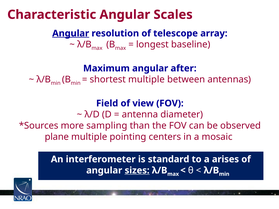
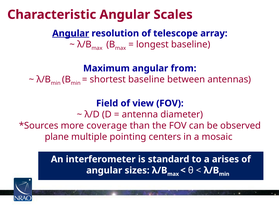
after: after -> from (184, 68)
shortest multiple: multiple -> baseline (146, 80)
sampling: sampling -> coverage (107, 126)
sizes underline: present -> none (137, 171)
